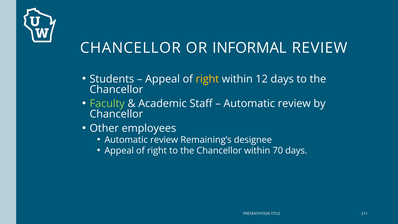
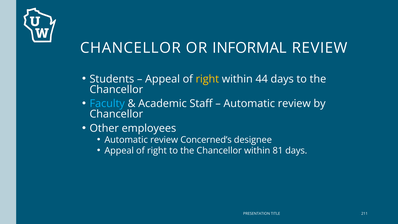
12: 12 -> 44 (262, 79)
Faculty colour: light green -> light blue (107, 104)
Remaining’s: Remaining’s -> Concerned’s (206, 140)
70: 70 -> 81 (278, 151)
